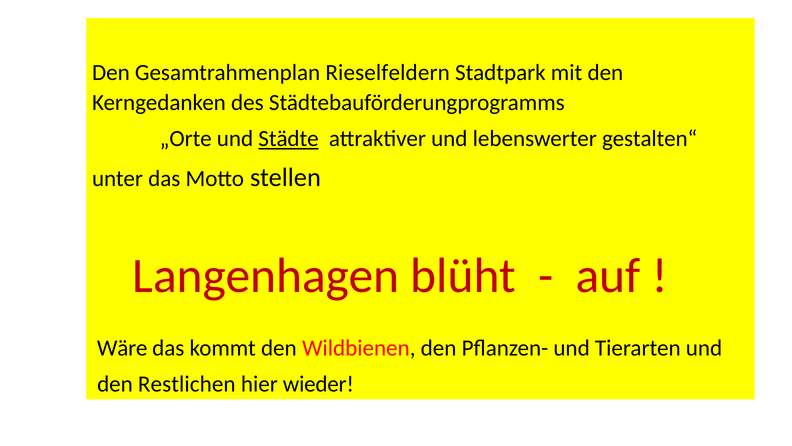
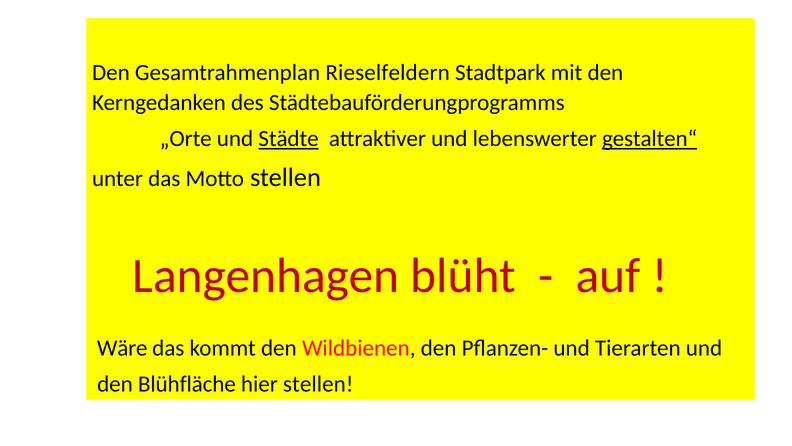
gestalten“ underline: none -> present (650, 139)
Restlichen: Restlichen -> Blühfläche (187, 384)
hier wieder: wieder -> stellen (318, 384)
